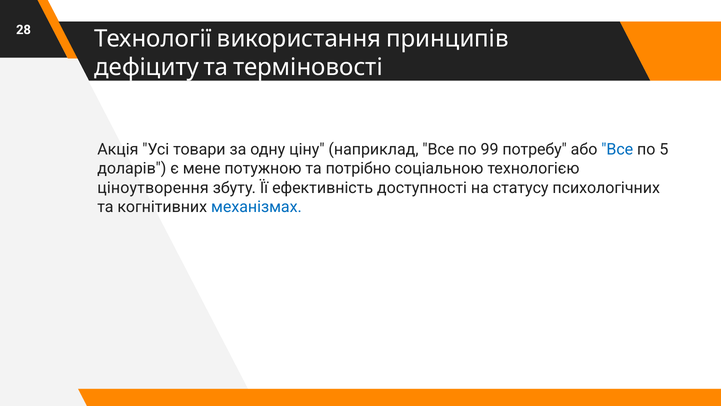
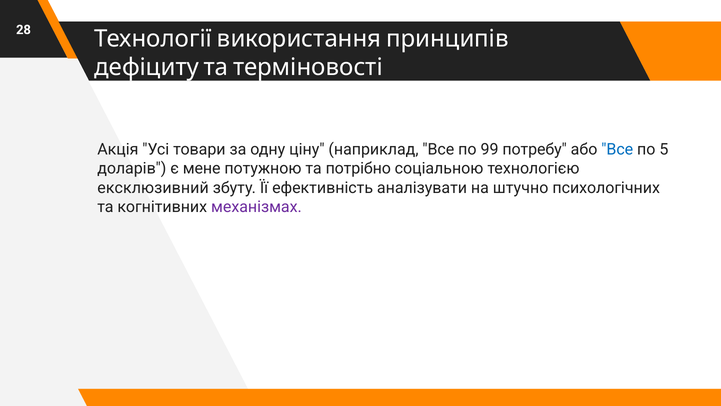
ціноутворення: ціноутворення -> ексклюзивний (153, 188)
доступності: доступності -> аналізувати (422, 188)
статусу: статусу -> штучно (521, 188)
механізмах colour: blue -> purple (256, 207)
